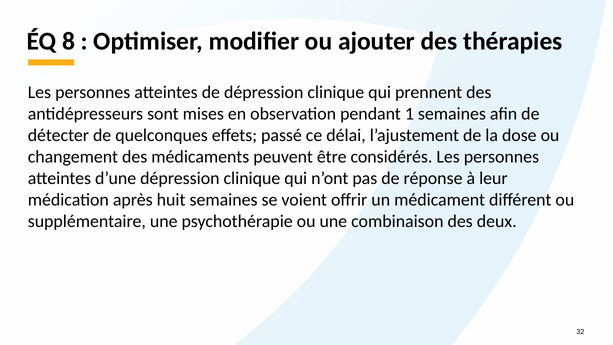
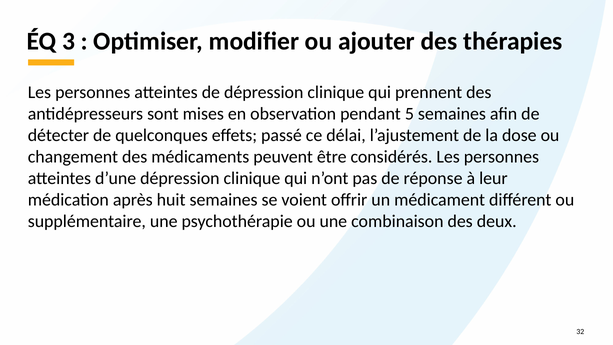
8: 8 -> 3 (69, 41)
1: 1 -> 5 (409, 114)
